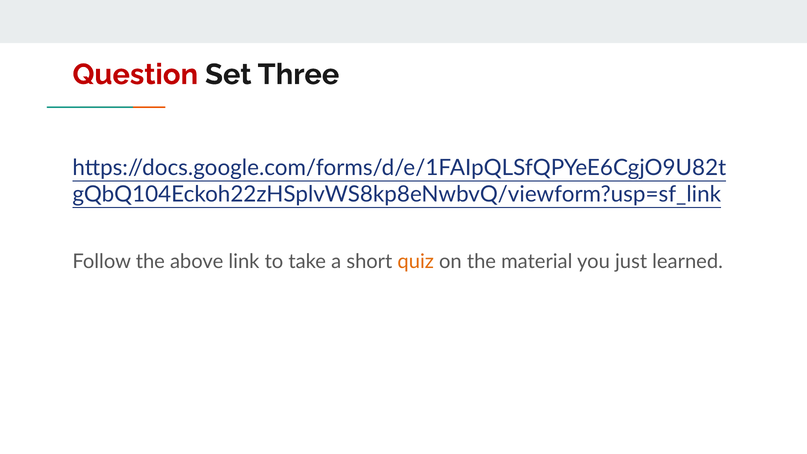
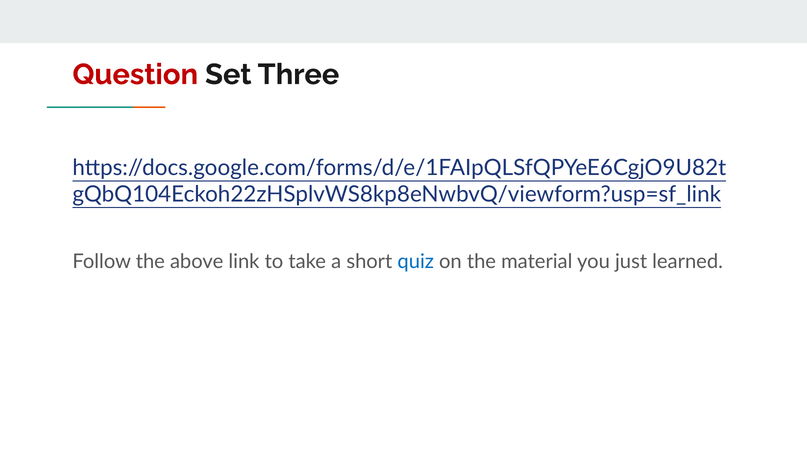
quiz colour: orange -> blue (416, 261)
